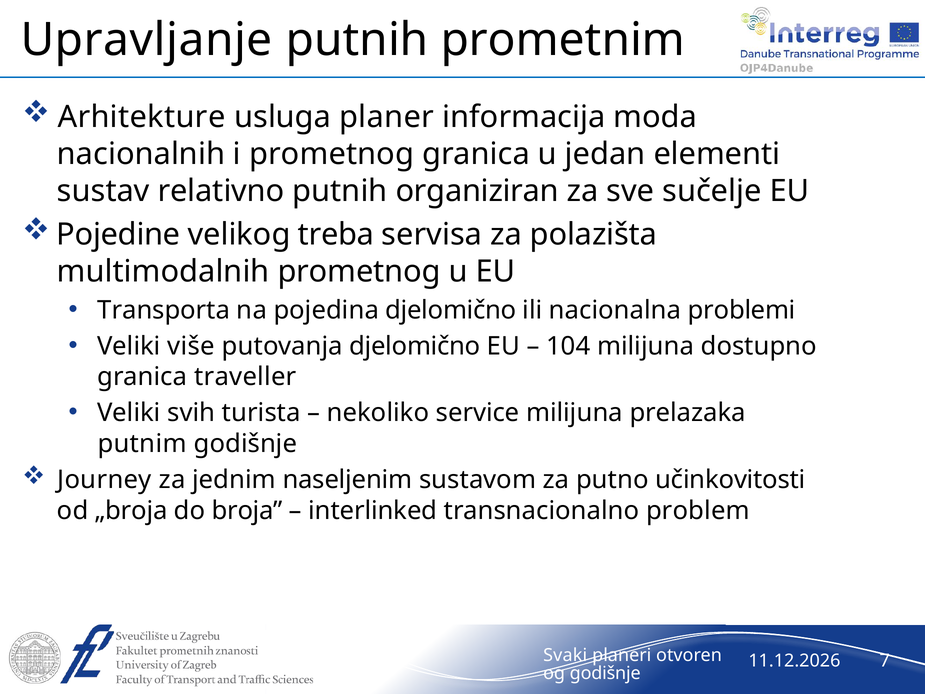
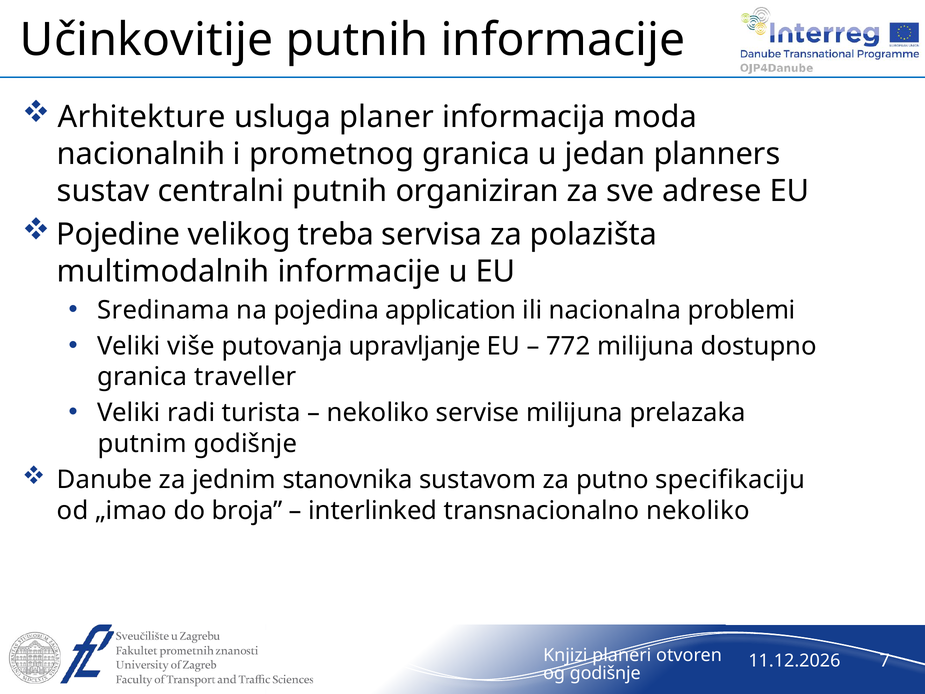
Upravljanje: Upravljanje -> Učinkovitije (147, 40)
putnih prometnim: prometnim -> informacije (563, 40)
elementi: elementi -> planners (717, 154)
relativno: relativno -> centralni (221, 191)
sučelje: sučelje -> adrese (712, 191)
multimodalnih prometnog: prometnog -> informacije (359, 271)
Transporta: Transporta -> Sredinama (164, 310)
pojedina djelomično: djelomično -> application (451, 310)
putovanja djelomično: djelomično -> upravljanje (415, 346)
104: 104 -> 772 (568, 346)
svih: svih -> radi (191, 413)
service: service -> servise (478, 413)
Journey: Journey -> Danube (105, 480)
naseljenim: naseljenim -> stanovnika (347, 480)
učinkovitosti: učinkovitosti -> specifikaciju (730, 480)
„broja: „broja -> „imao (131, 510)
transnacionalno problem: problem -> nekoliko (698, 510)
Svaki: Svaki -> Knjizi (565, 655)
